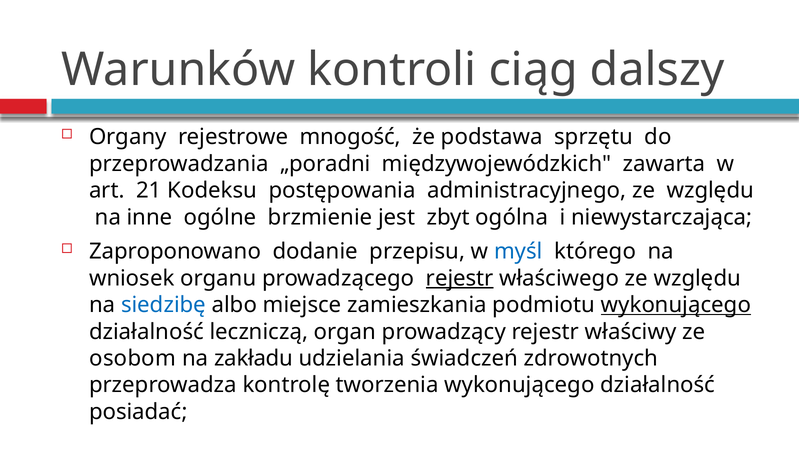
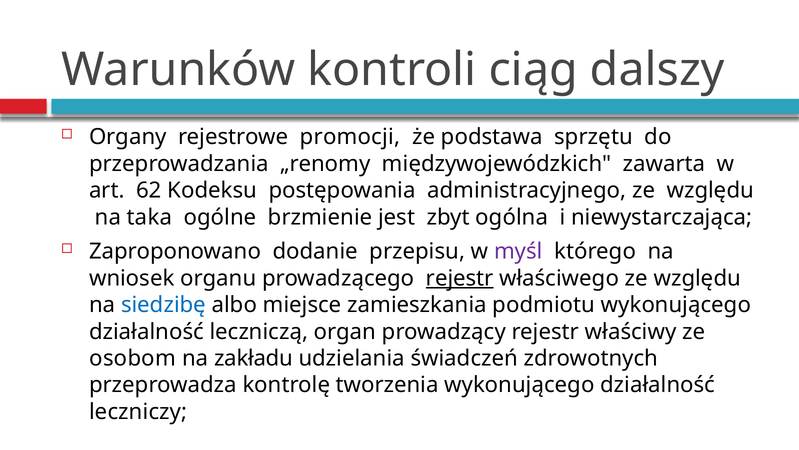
mnogość: mnogość -> promocji (350, 137)
„poradni: „poradni -> „renomy (325, 164)
21: 21 -> 62 (149, 190)
inne: inne -> taka (149, 217)
myśl colour: blue -> purple (518, 251)
wykonującego underline: present -> none (676, 305)
posiadać: posiadać -> leczniczy (138, 411)
